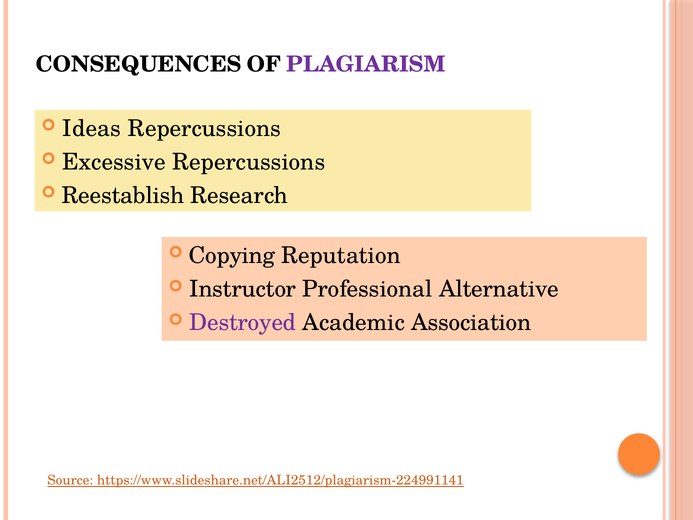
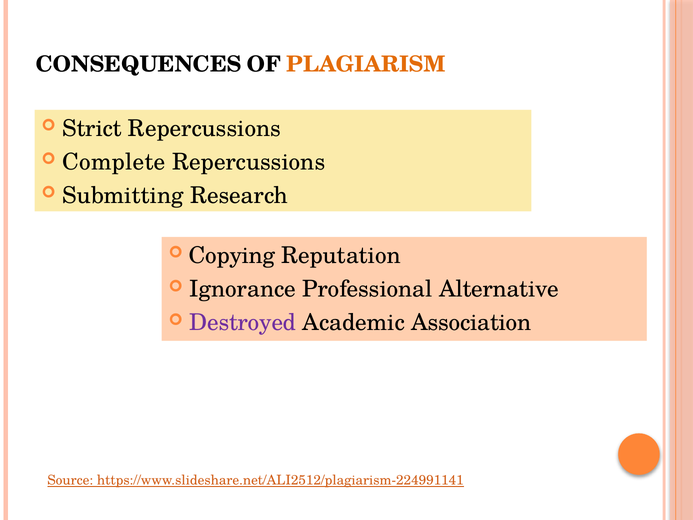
PLAGIARISM colour: purple -> orange (366, 65)
Ideas: Ideas -> Strict (92, 129)
Excessive: Excessive -> Complete (114, 162)
Reestablish: Reestablish -> Submitting (123, 196)
Instructor: Instructor -> Ignorance (243, 289)
